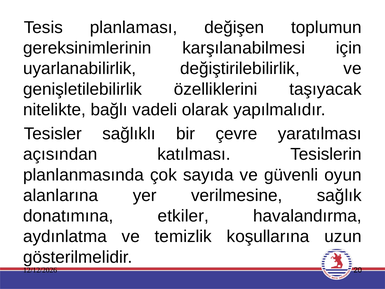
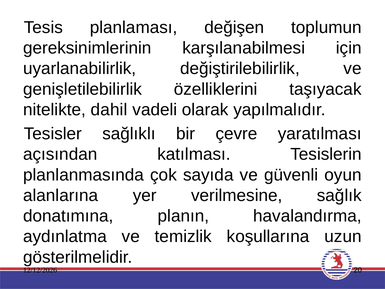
bağlı: bağlı -> dahil (109, 110)
etkiler: etkiler -> planın (183, 216)
